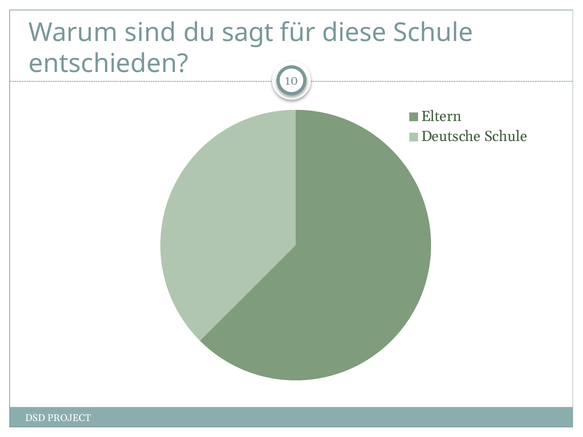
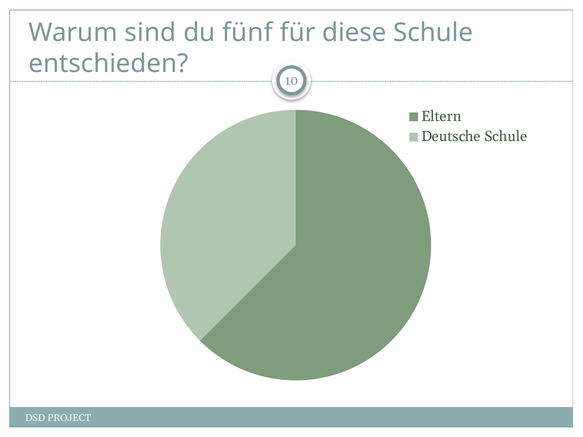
sagt: sagt -> fünf (247, 33)
